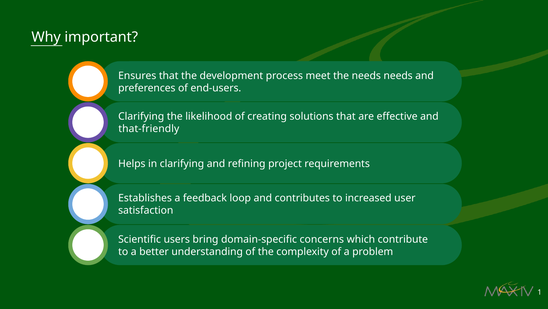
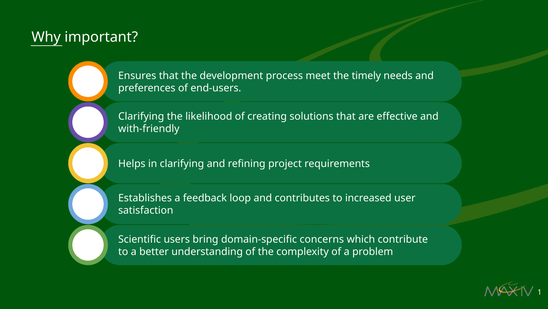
the needs: needs -> timely (366, 75)
that-friendly: that-friendly -> with-friendly (149, 129)
